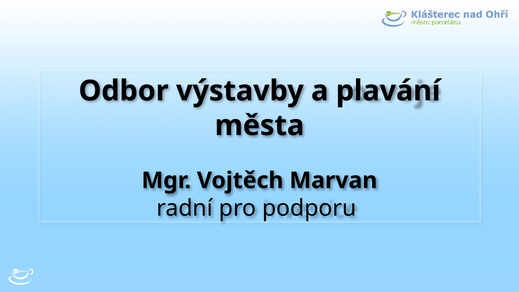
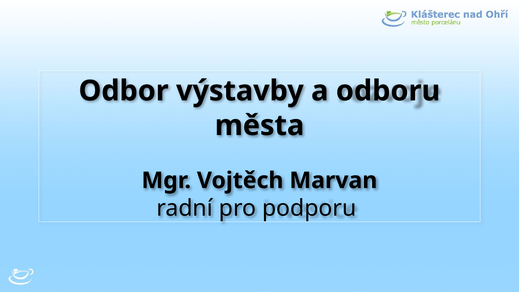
plavání: plavání -> odboru (388, 91)
